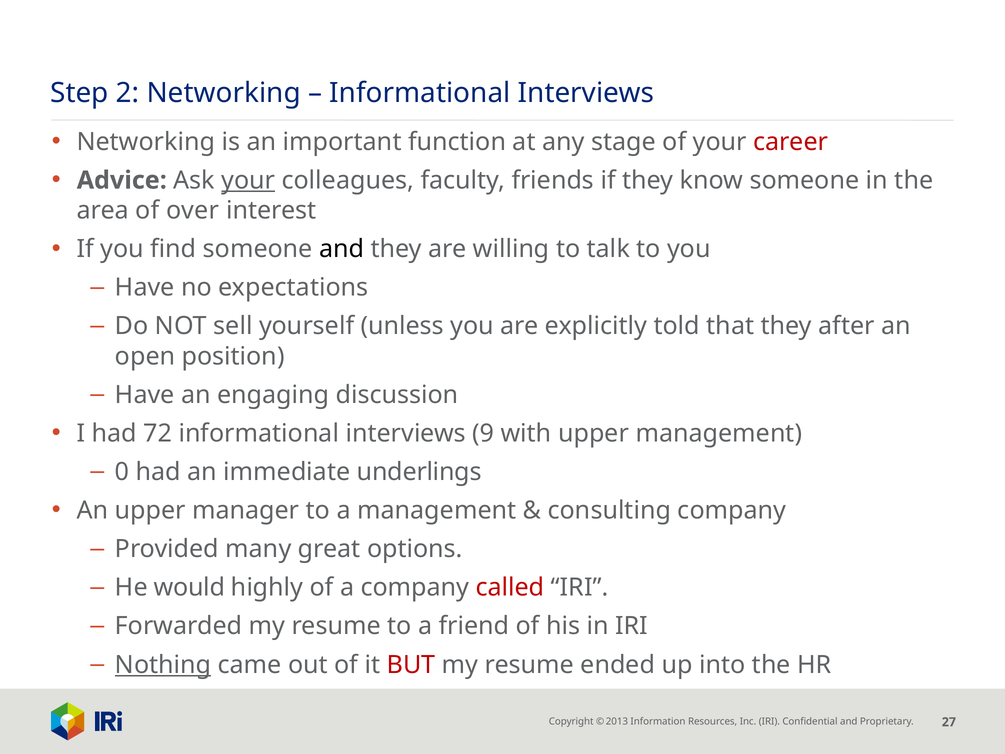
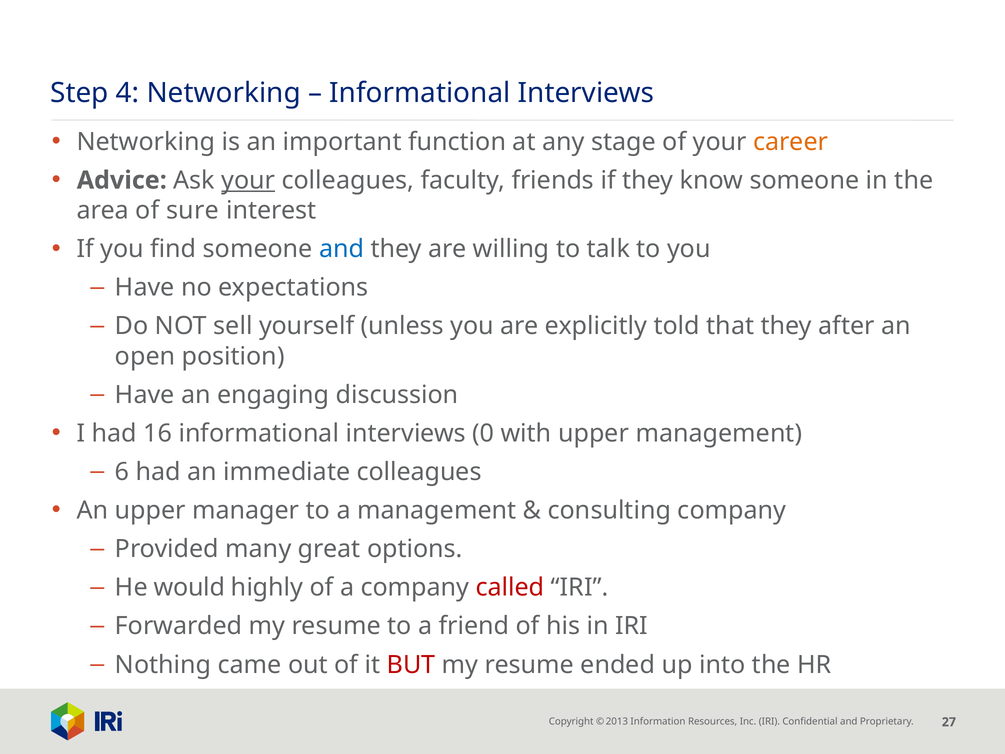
2: 2 -> 4 (128, 93)
career colour: red -> orange (791, 142)
over: over -> sure (193, 210)
and colour: black -> blue (342, 249)
72: 72 -> 16 (158, 433)
9: 9 -> 0 (483, 433)
0: 0 -> 6 (122, 472)
immediate underlings: underlings -> colleagues (419, 472)
Nothing underline: present -> none (163, 665)
